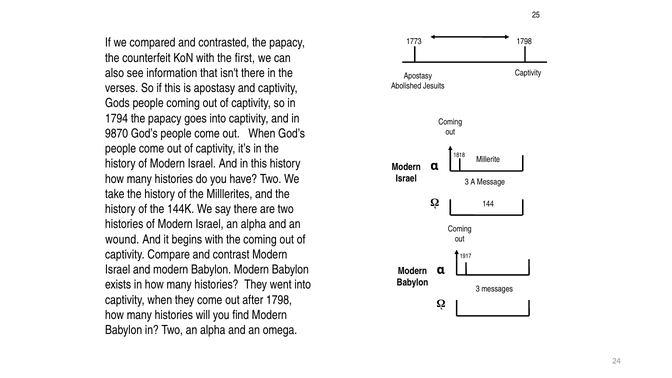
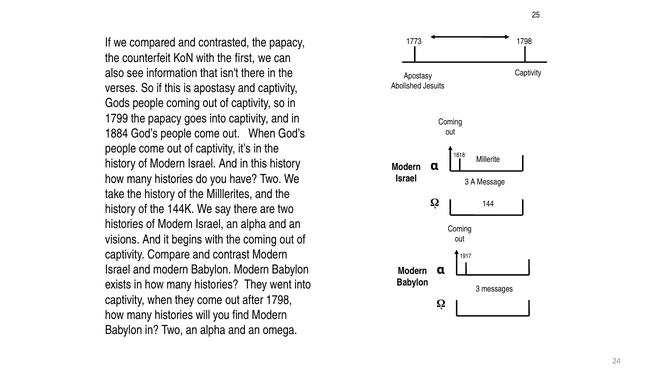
1794: 1794 -> 1799 (117, 118)
9870: 9870 -> 1884 (117, 134)
wound: wound -> visions (122, 239)
